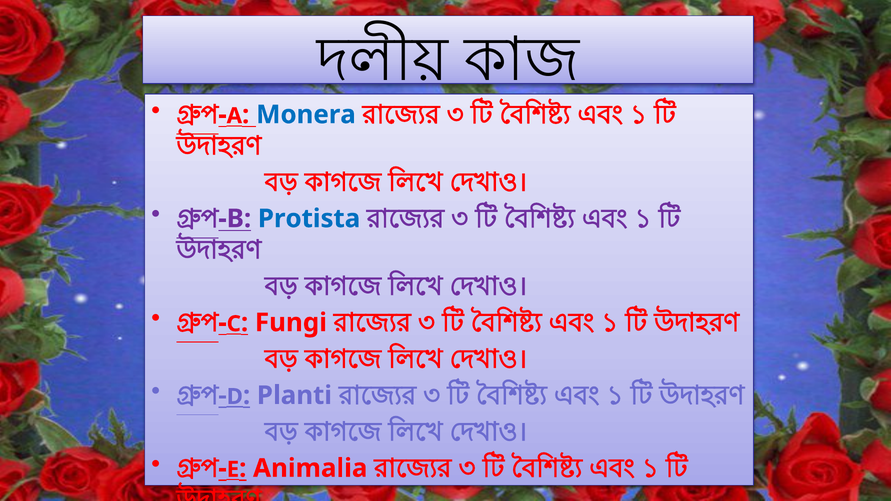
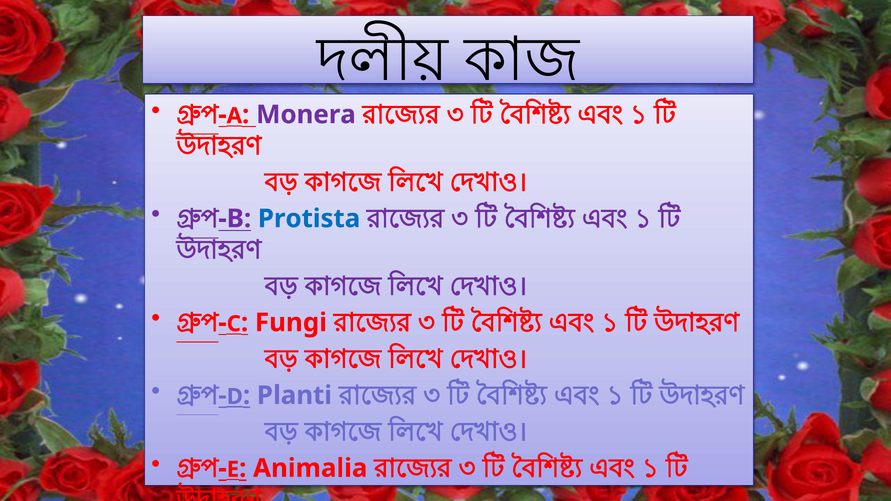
Monera colour: blue -> purple (306, 115)
